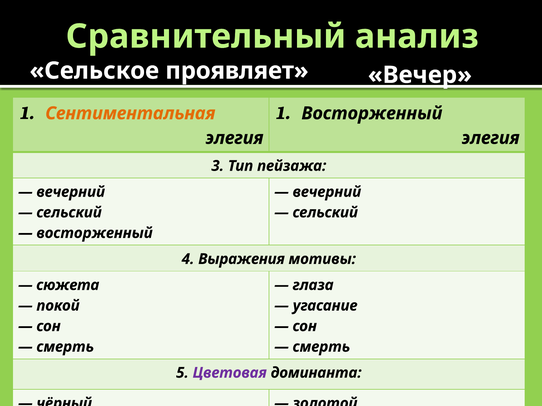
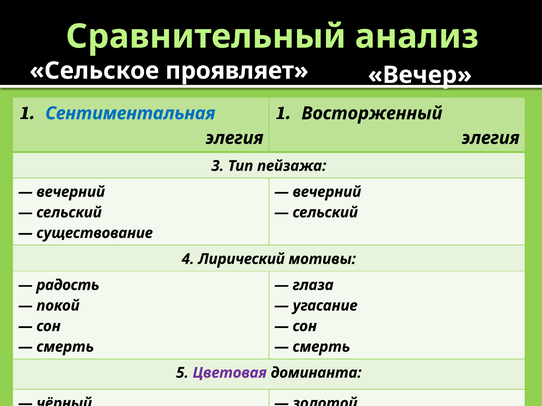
Сентиментальная colour: orange -> blue (130, 113)
восторженный: восторженный -> существование (95, 233)
Выражения: Выражения -> Лирический (242, 259)
сюжета: сюжета -> радость (68, 285)
